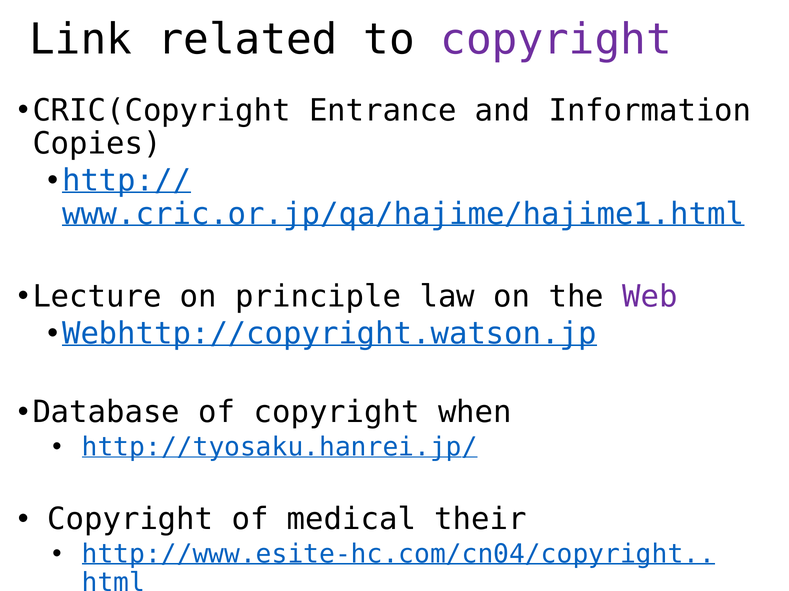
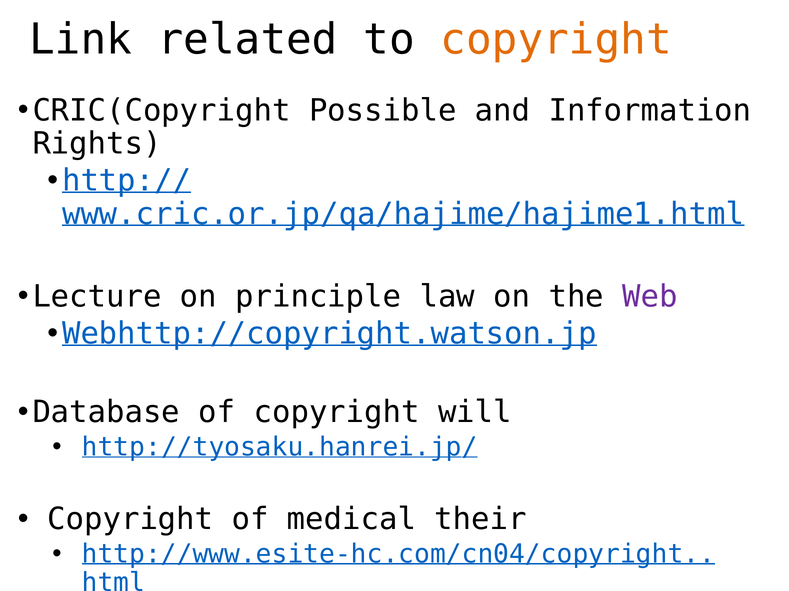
copyright colour: purple -> orange (556, 40)
Entrance: Entrance -> Possible (383, 111)
Copies: Copies -> Rights (97, 144)
when: when -> will (475, 413)
